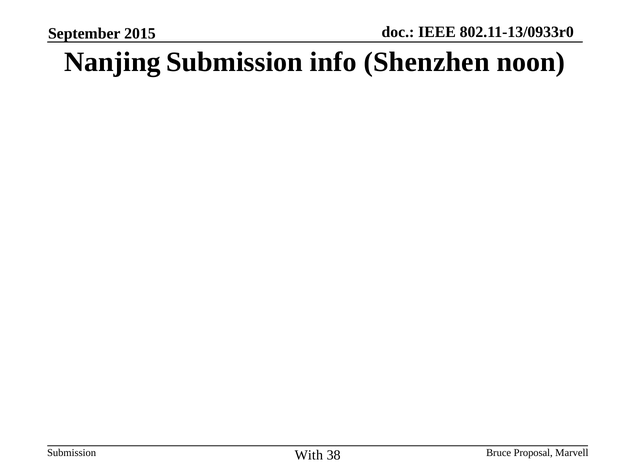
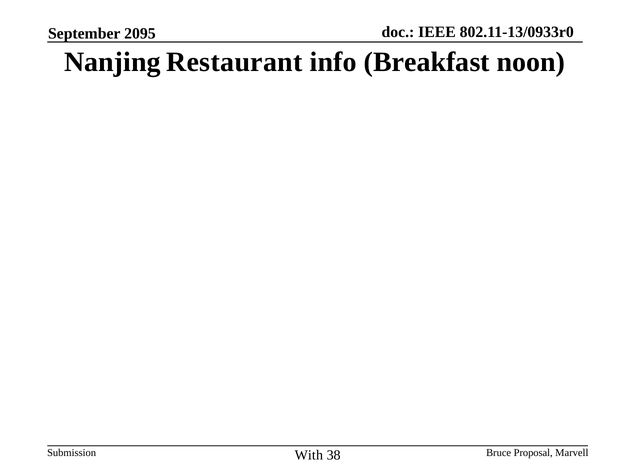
2015: 2015 -> 2095 (140, 34)
Nanjing Submission: Submission -> Restaurant (234, 62)
Shenzhen: Shenzhen -> Breakfast (427, 62)
